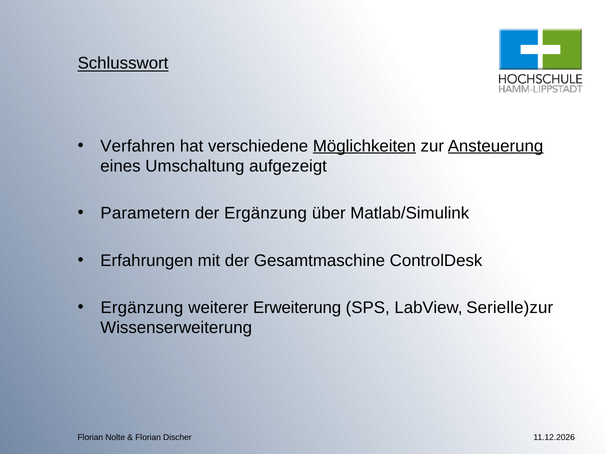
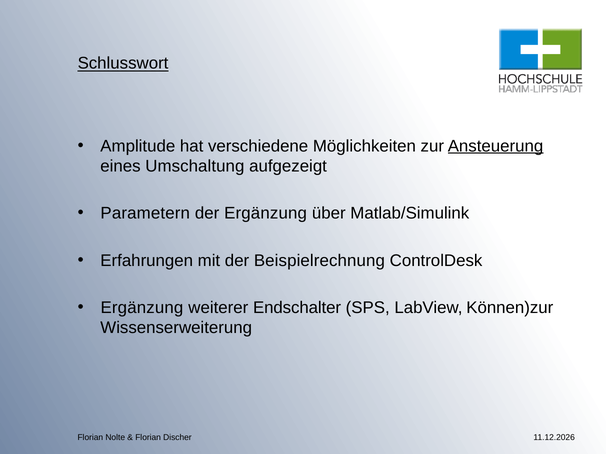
Verfahren: Verfahren -> Amplitude (138, 146)
Möglichkeiten underline: present -> none (364, 146)
Gesamtmaschine: Gesamtmaschine -> Beispielrechnung (319, 261)
Erweiterung: Erweiterung -> Endschalter (297, 308)
Serielle)zur: Serielle)zur -> Können)zur (510, 308)
